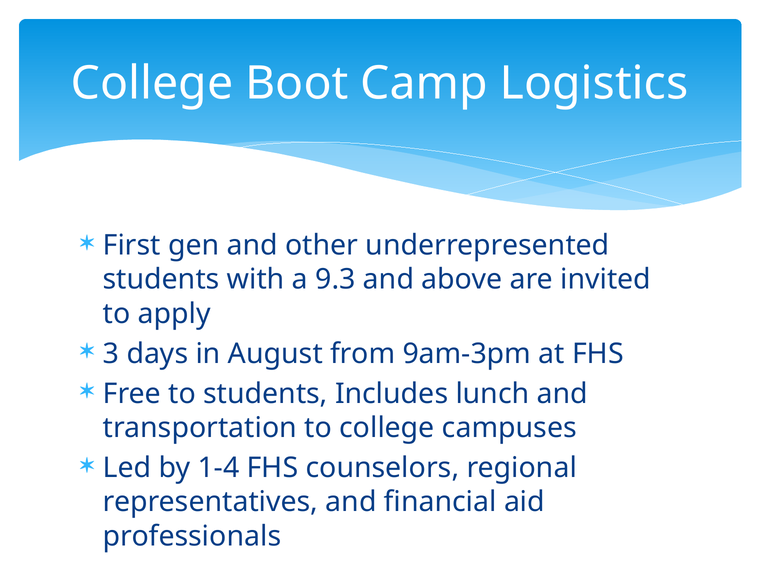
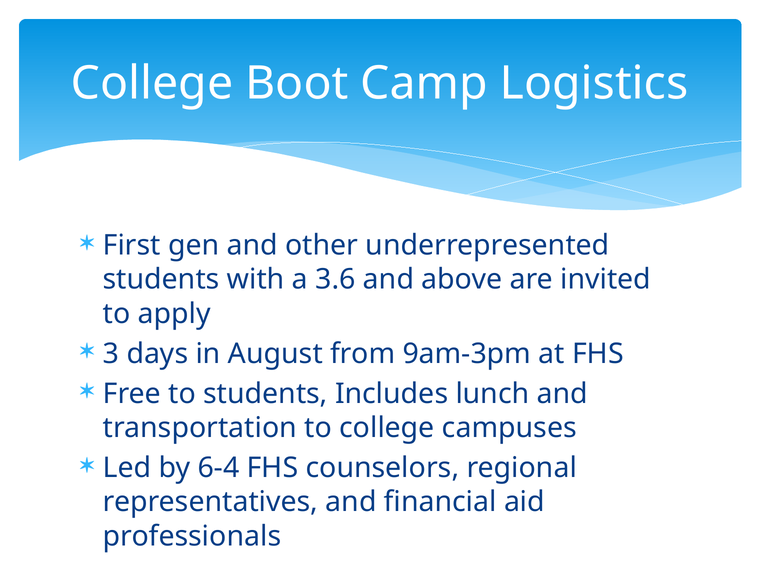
9.3: 9.3 -> 3.6 (335, 280)
1-4: 1-4 -> 6-4 (218, 468)
